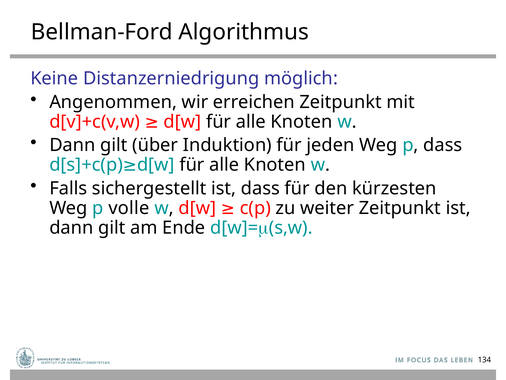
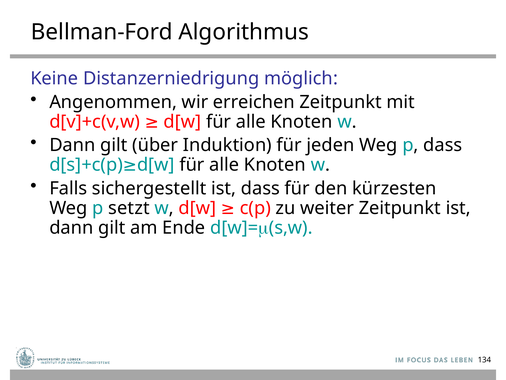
volle: volle -> setzt (129, 208)
